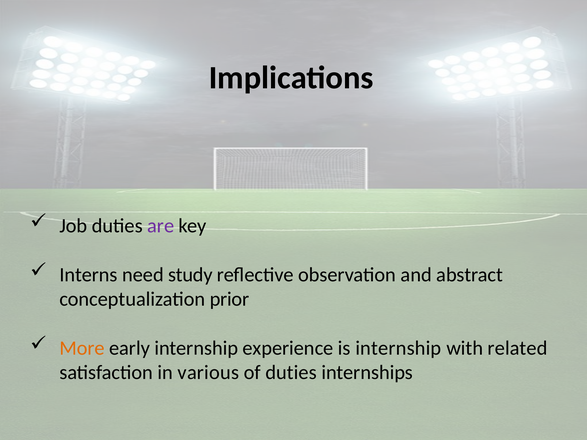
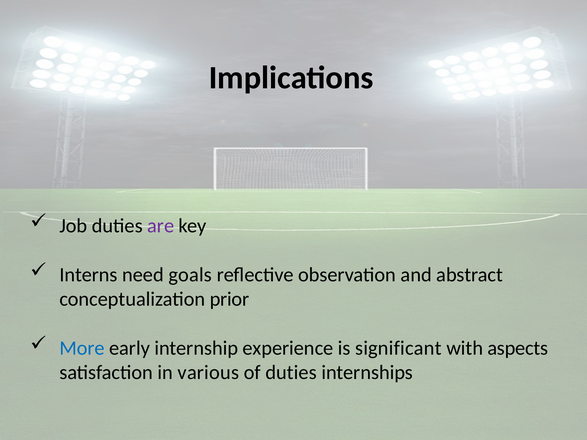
study: study -> goals (190, 275)
More colour: orange -> blue (82, 348)
is internship: internship -> significant (398, 348)
related: related -> aspects (518, 348)
